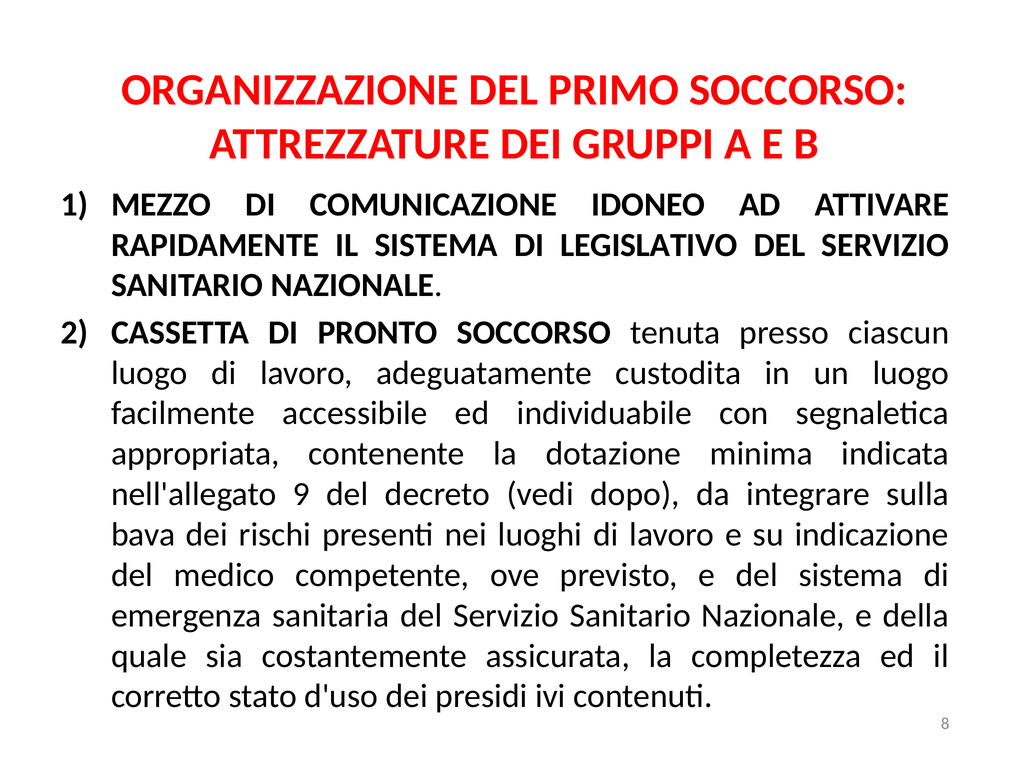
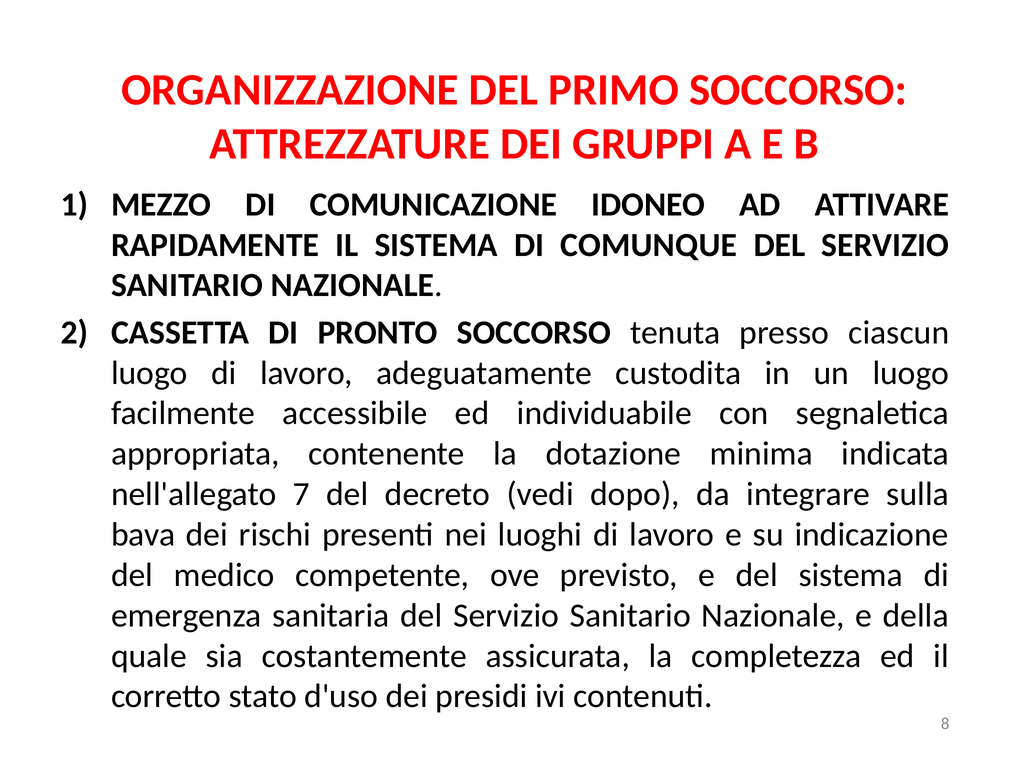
LEGISLATIVO: LEGISLATIVO -> COMUNQUE (649, 245)
9: 9 -> 7 (301, 494)
